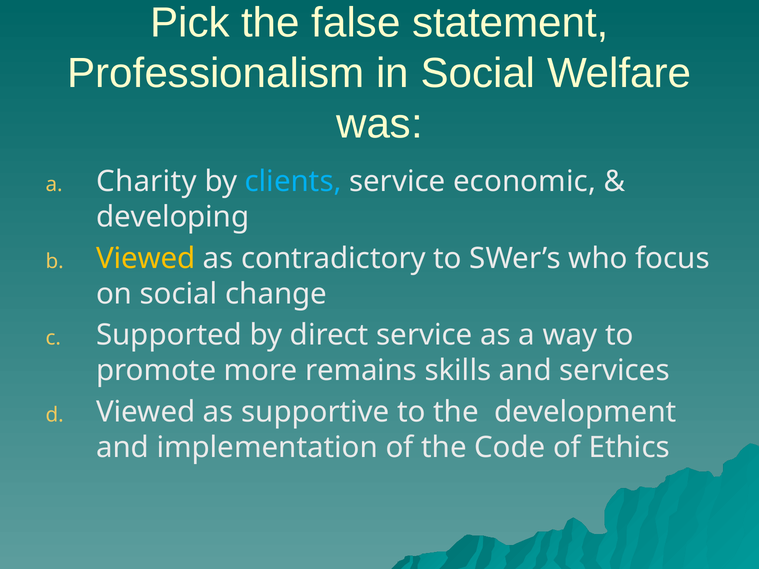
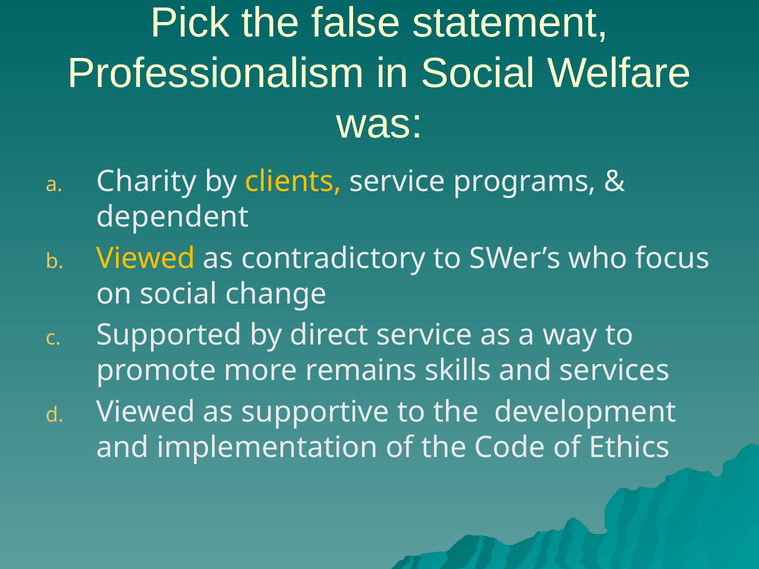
clients colour: light blue -> yellow (293, 182)
economic: economic -> programs (525, 182)
developing: developing -> dependent (173, 217)
